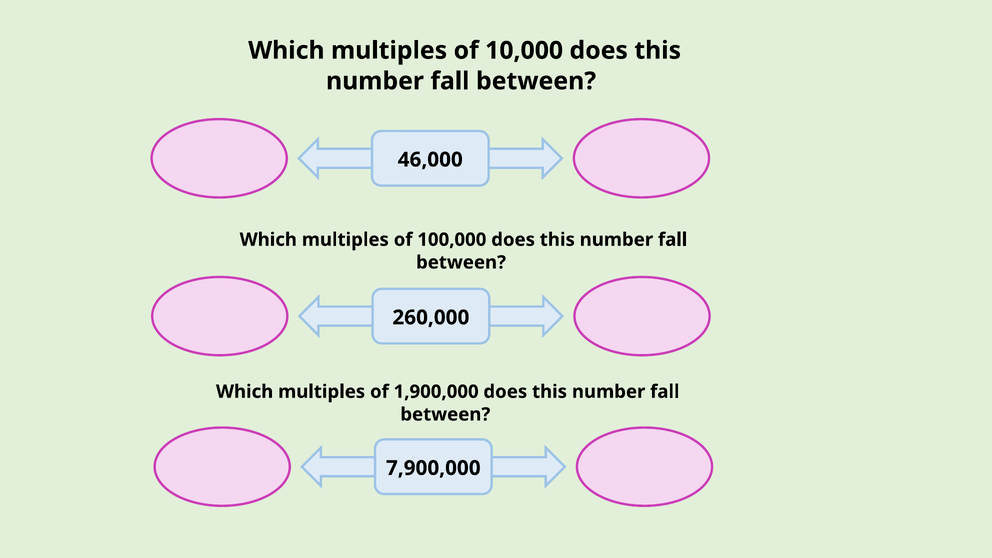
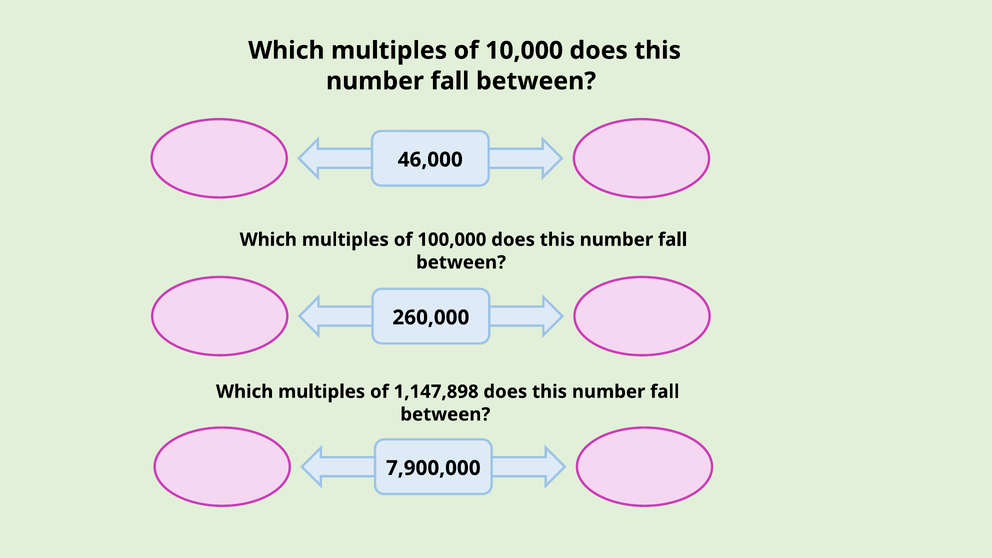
1,900,000: 1,900,000 -> 1,147,898 (436, 392)
